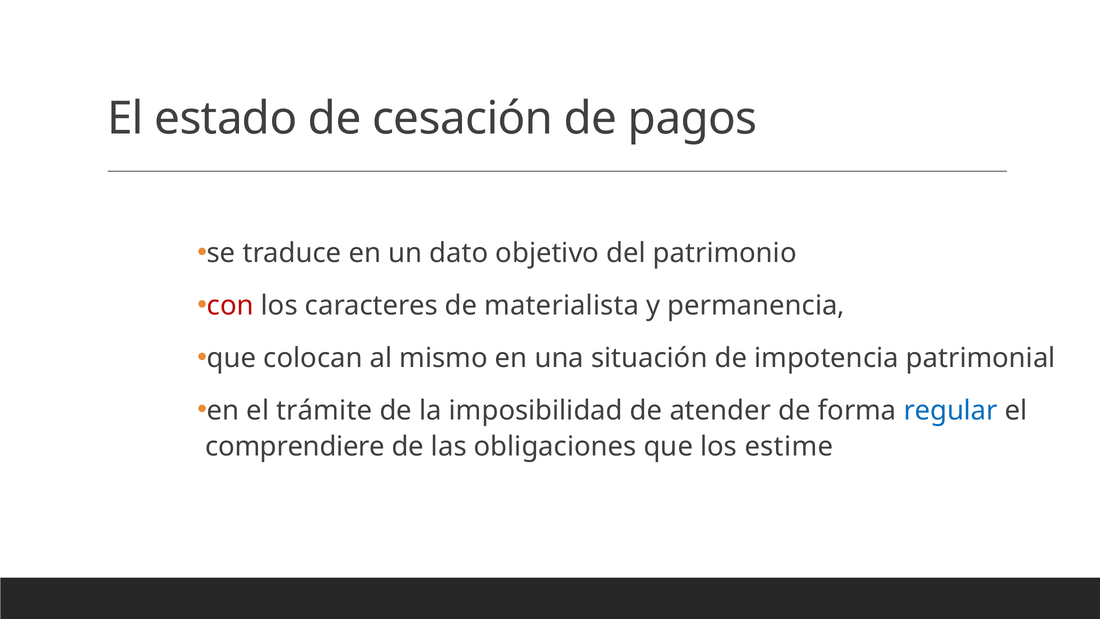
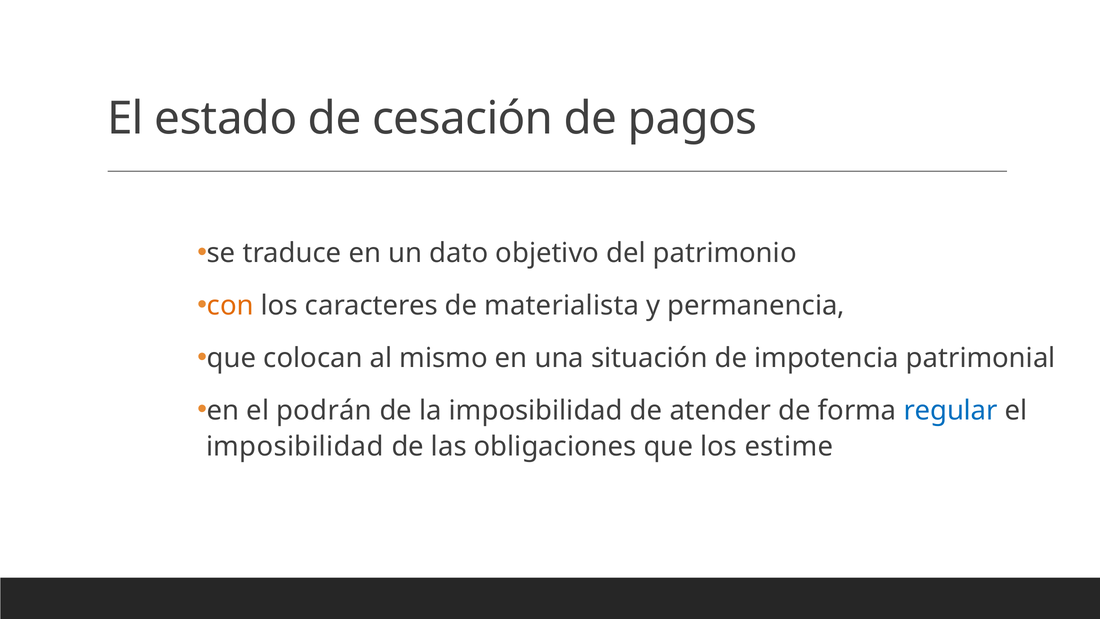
con colour: red -> orange (230, 306)
trámite: trámite -> podrán (324, 410)
comprendiere: comprendiere -> imposibilidad (295, 447)
